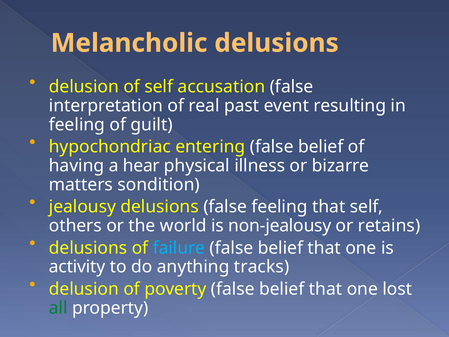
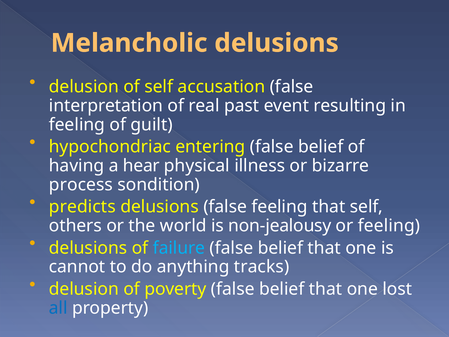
matters: matters -> process (81, 184)
jealousy: jealousy -> predicts (82, 207)
or retains: retains -> feeling (389, 226)
activity: activity -> cannot (77, 267)
all colour: green -> blue (58, 308)
